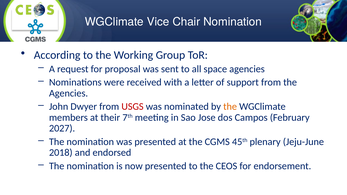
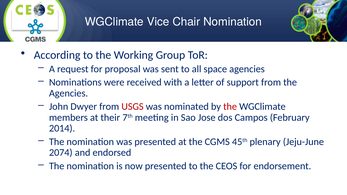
the colour: orange -> red (230, 107)
2027: 2027 -> 2014 (62, 128)
2018: 2018 -> 2074 (61, 153)
